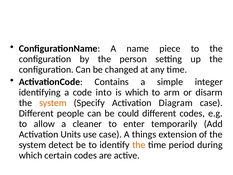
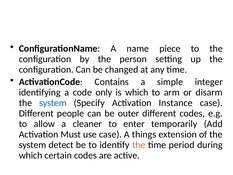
into: into -> only (104, 92)
system colour: orange -> blue (53, 103)
Diagram: Diagram -> Instance (176, 103)
could: could -> outer (128, 113)
Units: Units -> Must (71, 134)
